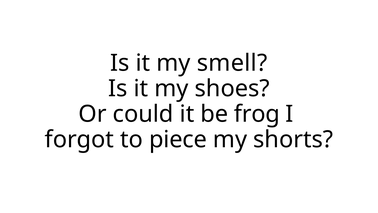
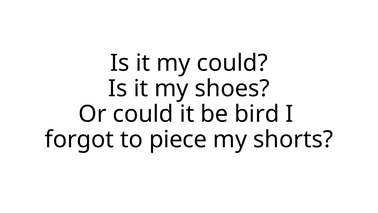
my smell: smell -> could (232, 63)
frog: frog -> bird (257, 114)
